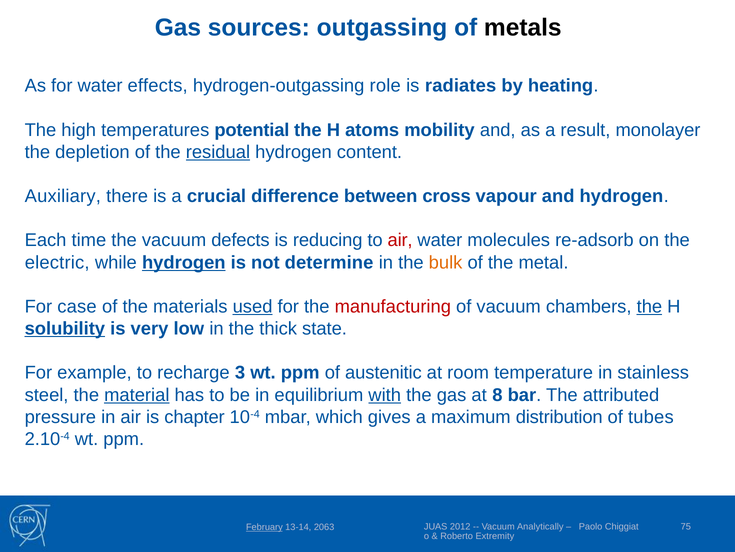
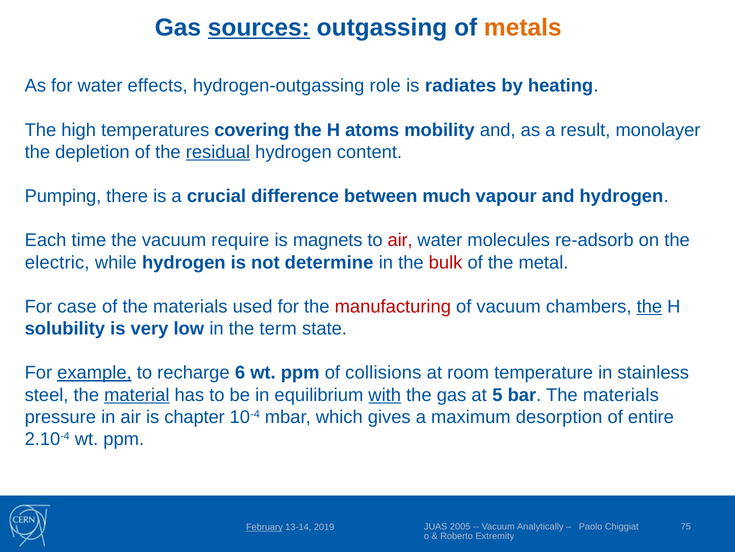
sources underline: none -> present (259, 28)
metals colour: black -> orange (523, 28)
potential: potential -> covering (252, 130)
Auxiliary: Auxiliary -> Pumping (63, 196)
cross: cross -> much (447, 196)
defects: defects -> require (240, 240)
reducing: reducing -> magnets (328, 240)
hydrogen underline: present -> none (184, 262)
bulk colour: orange -> red (446, 262)
used underline: present -> none (253, 306)
solubility underline: present -> none (65, 328)
thick: thick -> term (278, 328)
example underline: none -> present (94, 372)
3: 3 -> 6 (240, 372)
austenitic: austenitic -> collisions (383, 372)
8: 8 -> 5 (497, 394)
bar The attributed: attributed -> materials (621, 394)
distribution: distribution -> desorption (559, 416)
tubes: tubes -> entire (651, 416)
2012: 2012 -> 2005 (460, 526)
2063: 2063 -> 2019 (324, 527)
